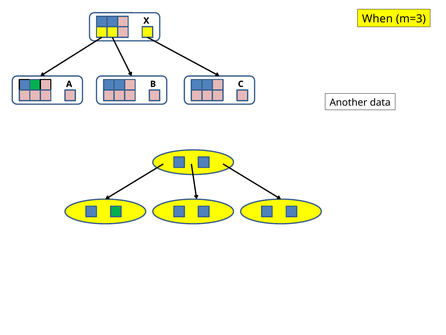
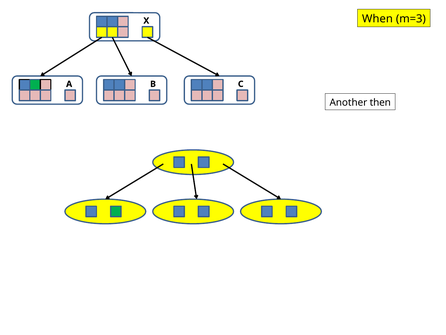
data: data -> then (380, 102)
